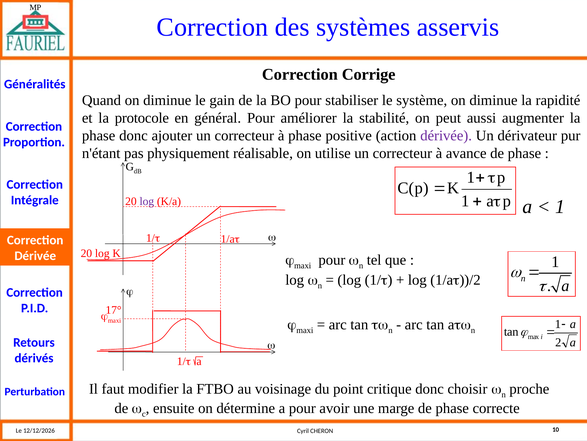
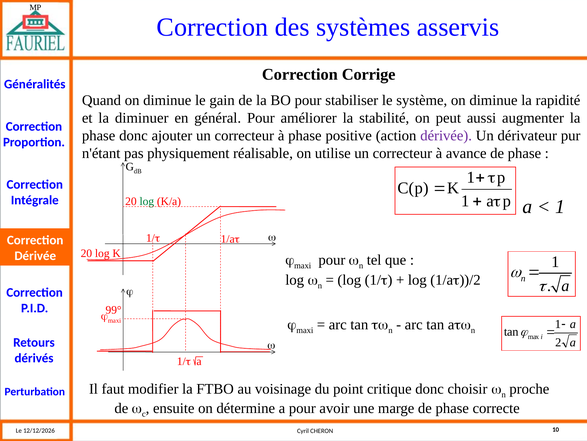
protocole: protocole -> diminuer (142, 118)
log colour: purple -> green (147, 201)
17°: 17° -> 99° (114, 310)
